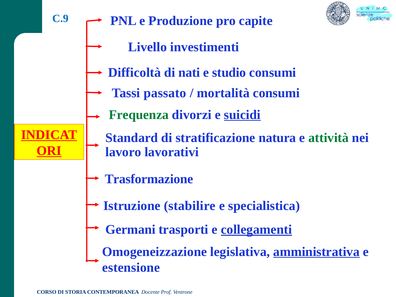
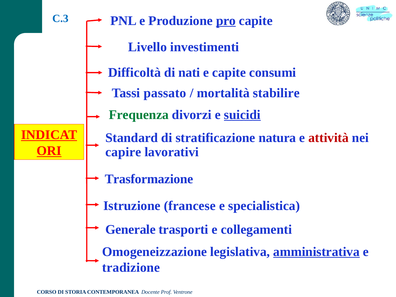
C.9: C.9 -> C.3 (60, 18)
pro underline: none -> present (226, 21)
e studio: studio -> capite (229, 73)
mortalità consumi: consumi -> stabilire (276, 93)
attività colour: green -> red (329, 138)
lavoro: lavoro -> capire (123, 152)
stabilire: stabilire -> francese (190, 206)
Germani: Germani -> Generale (130, 230)
collegamenti underline: present -> none (256, 230)
estensione: estensione -> tradizione (131, 268)
